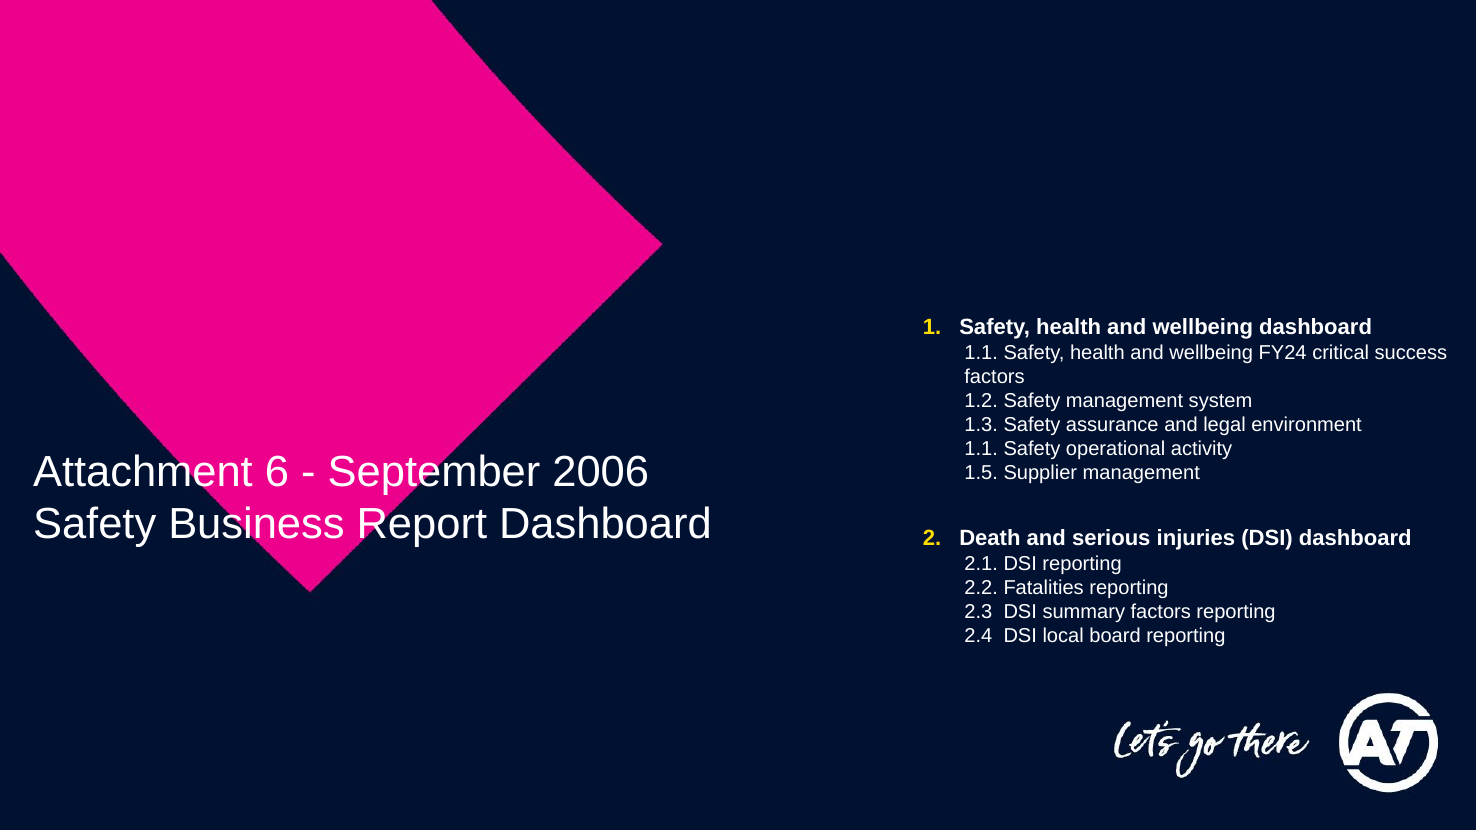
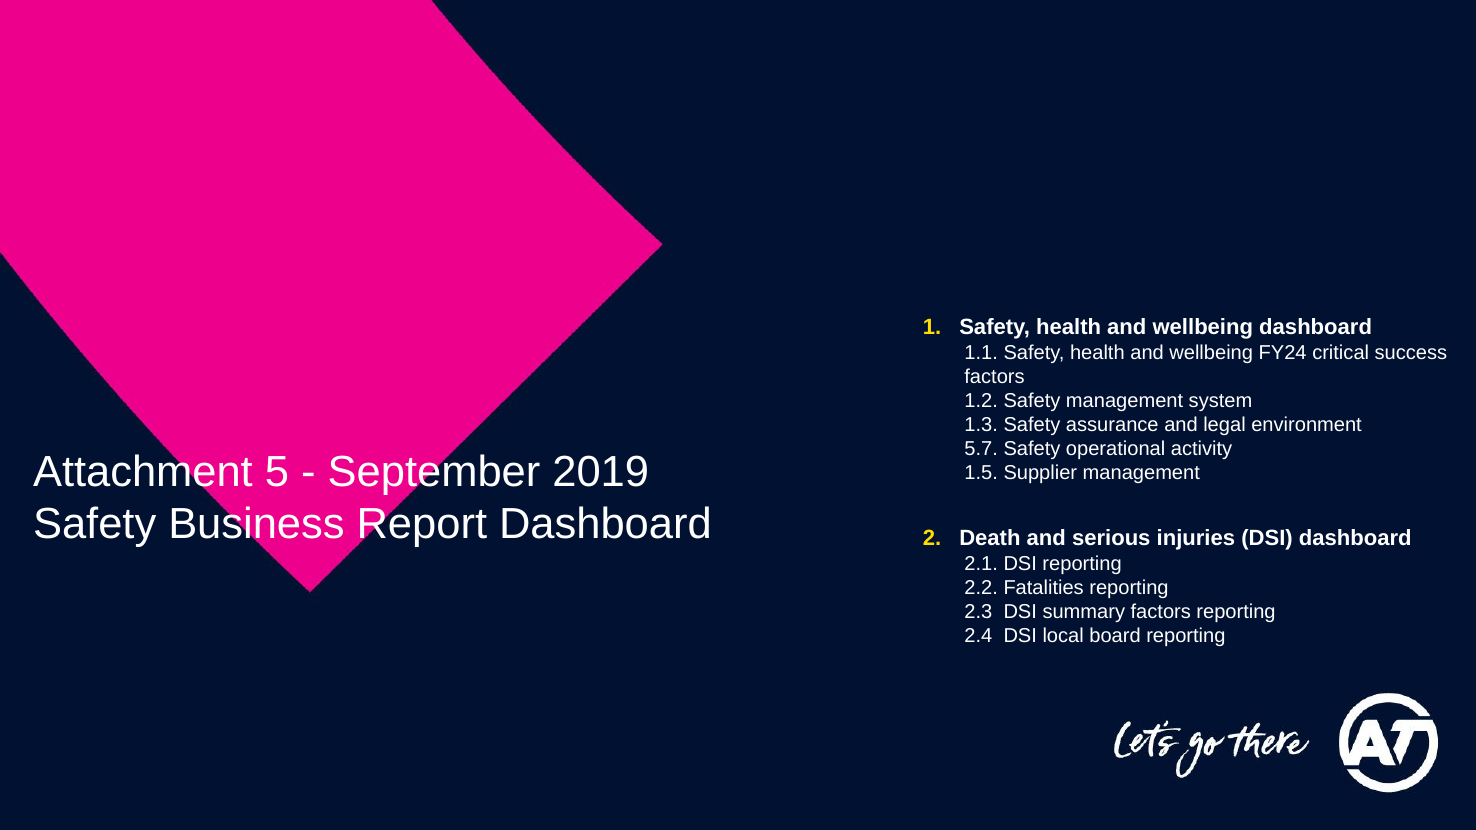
1.1: 1.1 -> 5.7 (981, 449)
6: 6 -> 5 (277, 472)
2006: 2006 -> 2019 (601, 472)
